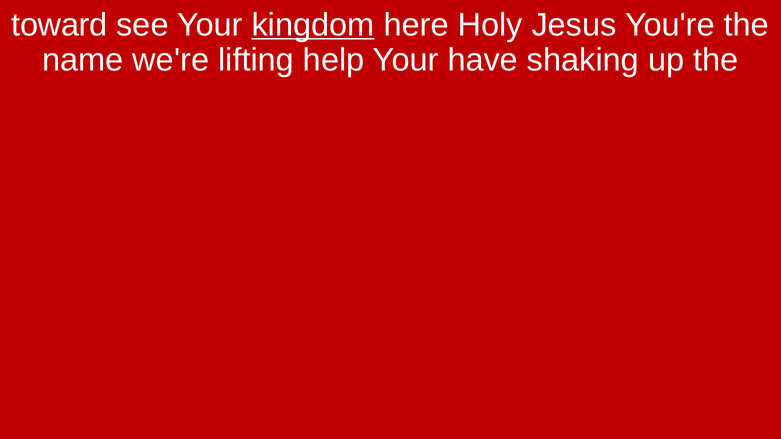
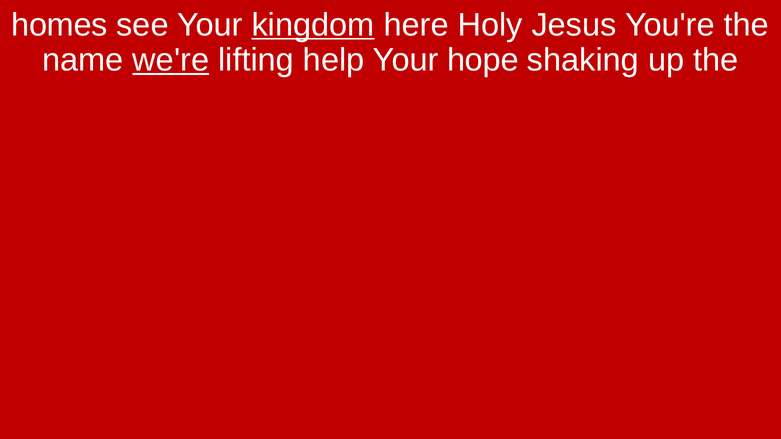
toward: toward -> homes (60, 25)
we're underline: none -> present (171, 60)
have: have -> hope (483, 60)
